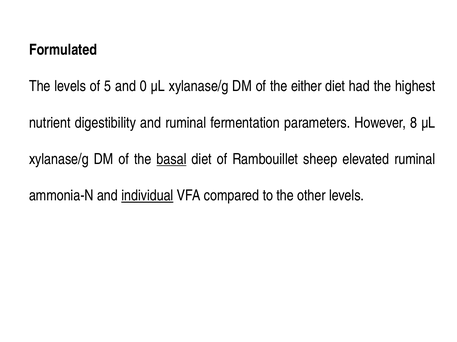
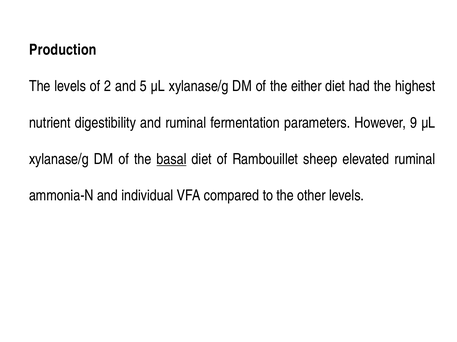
Formulated: Formulated -> Production (63, 50)
5: 5 -> 2 (108, 86)
0: 0 -> 5 (143, 86)
8: 8 -> 9 (414, 123)
individual underline: present -> none (147, 196)
